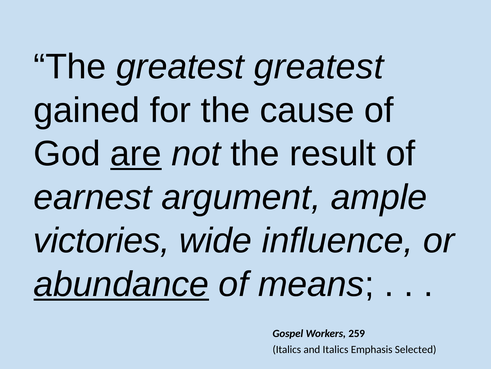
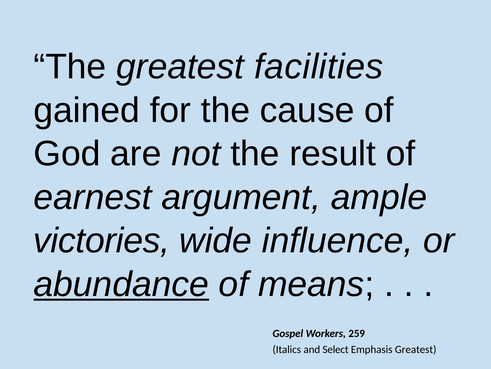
greatest greatest: greatest -> facilities (319, 67)
are underline: present -> none (136, 154)
and Italics: Italics -> Select (336, 349)
Emphasis Selected: Selected -> Greatest (416, 349)
